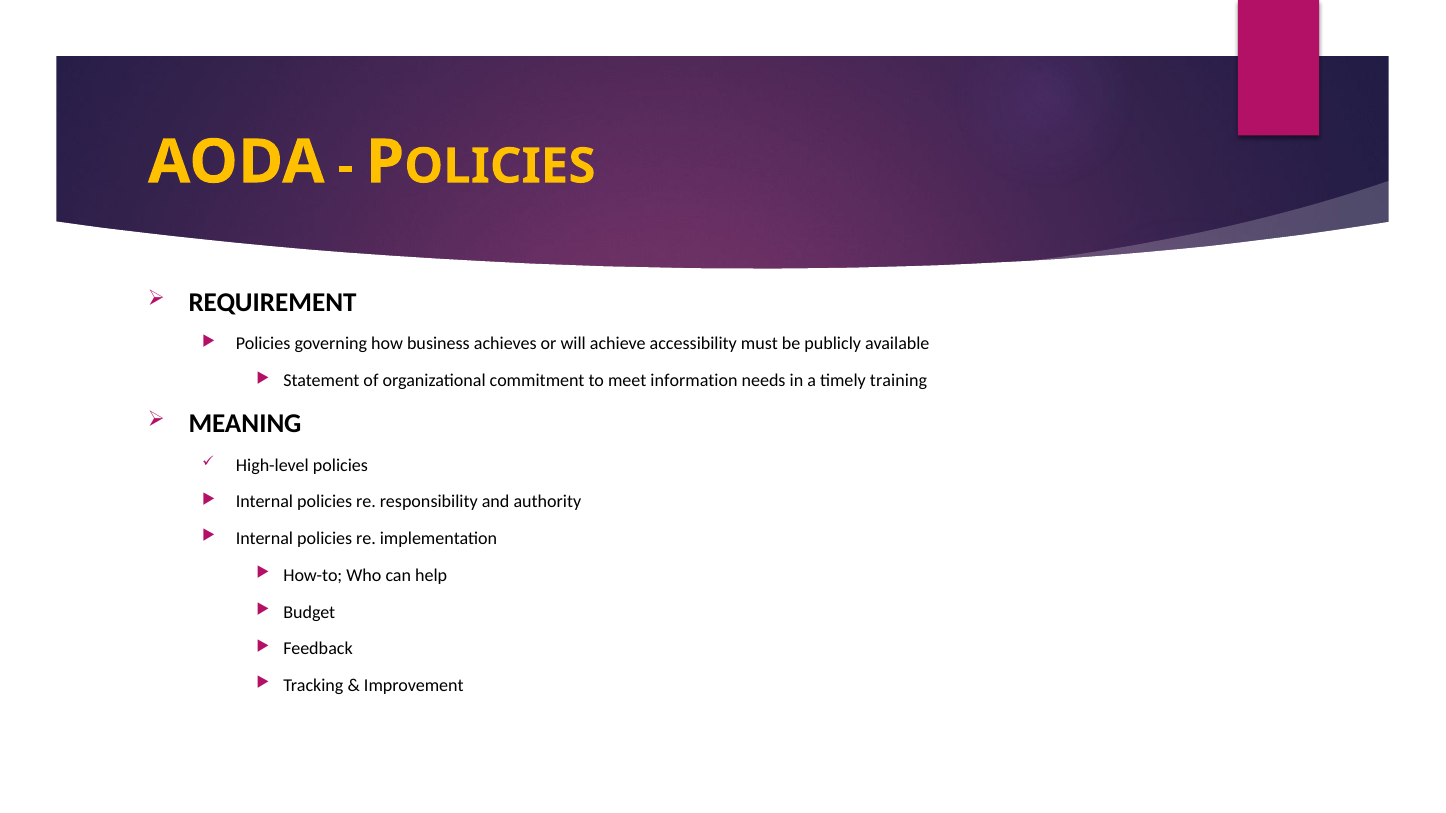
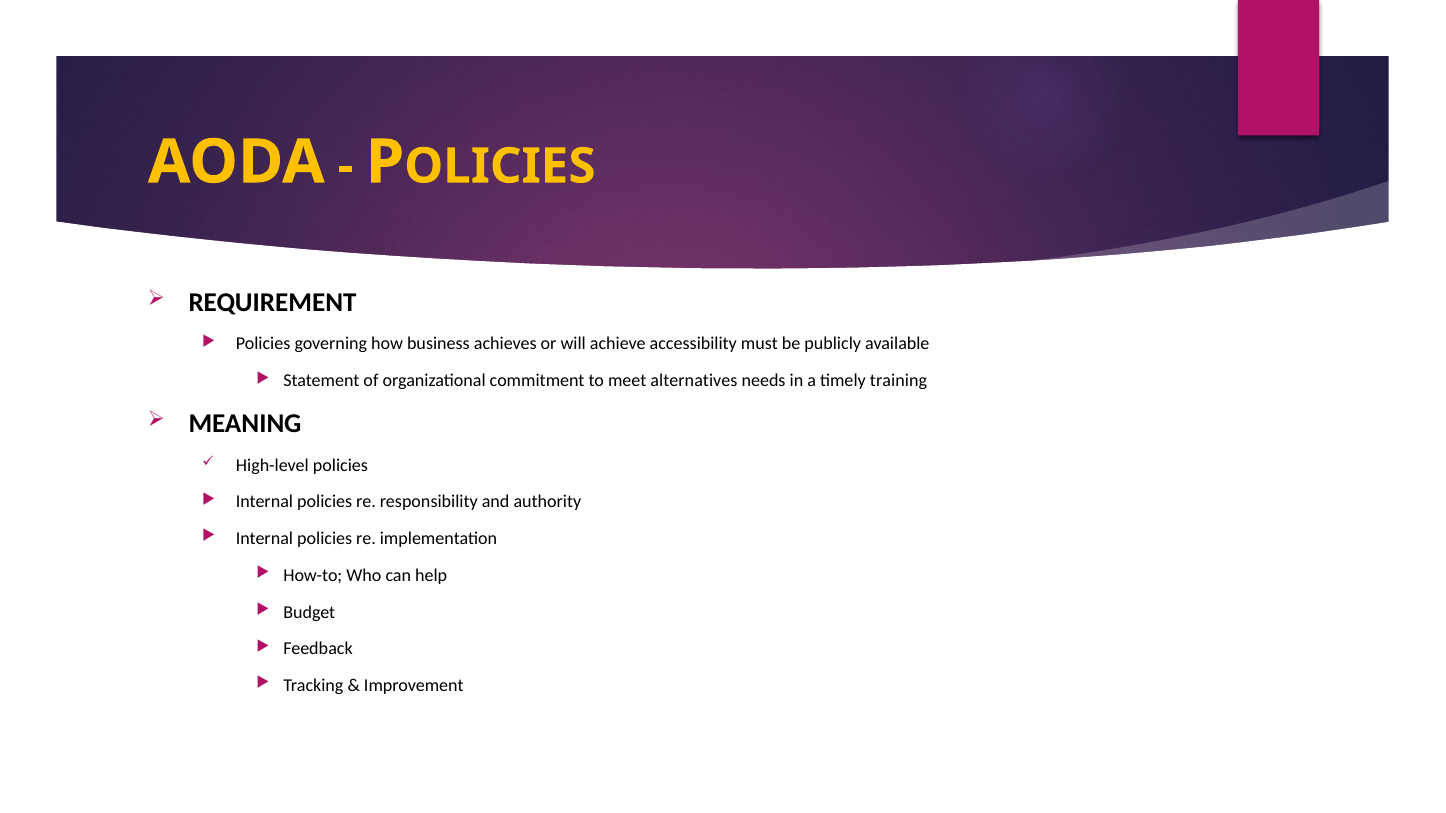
information: information -> alternatives (694, 381)
